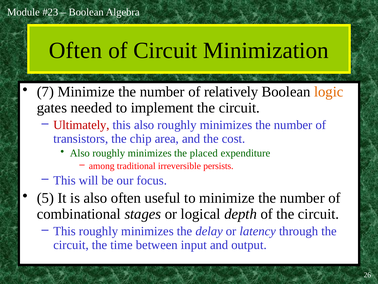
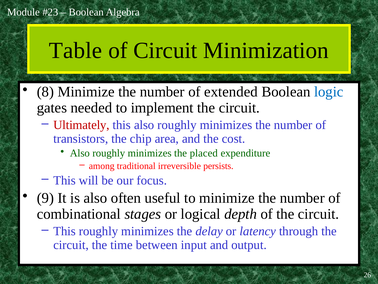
Often: Often -> Table (75, 50)
7: 7 -> 8 (45, 92)
relatively: relatively -> extended (231, 92)
logic colour: orange -> blue (329, 92)
5: 5 -> 9 (45, 198)
